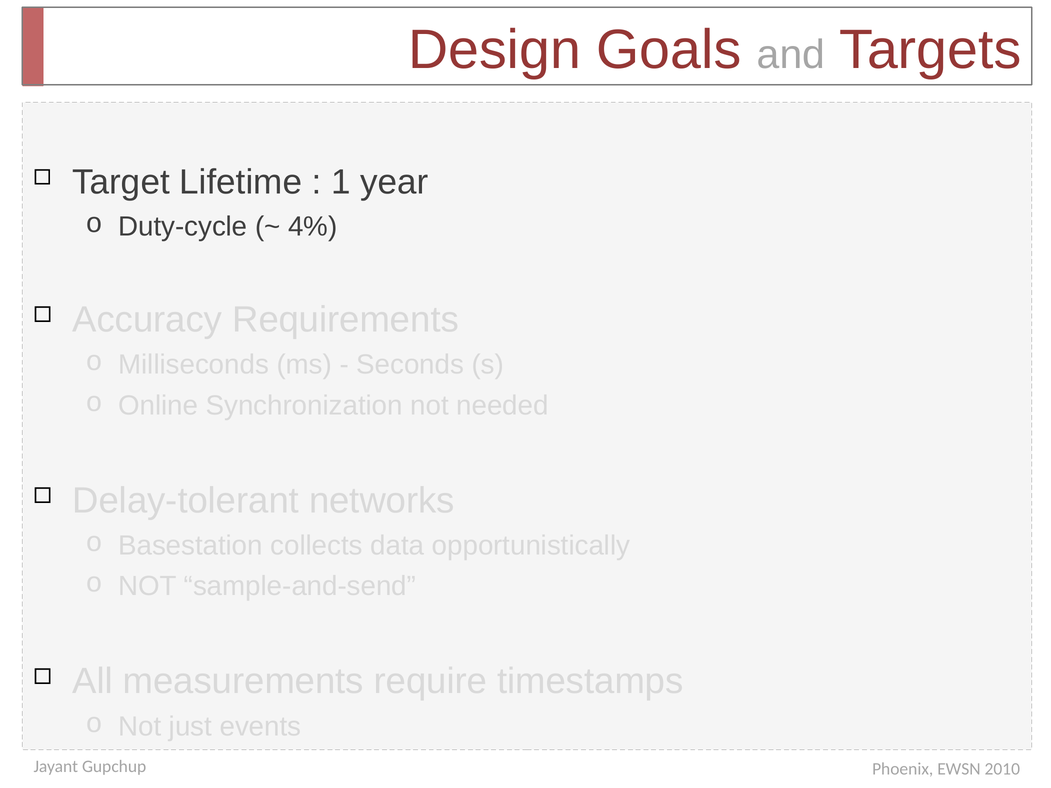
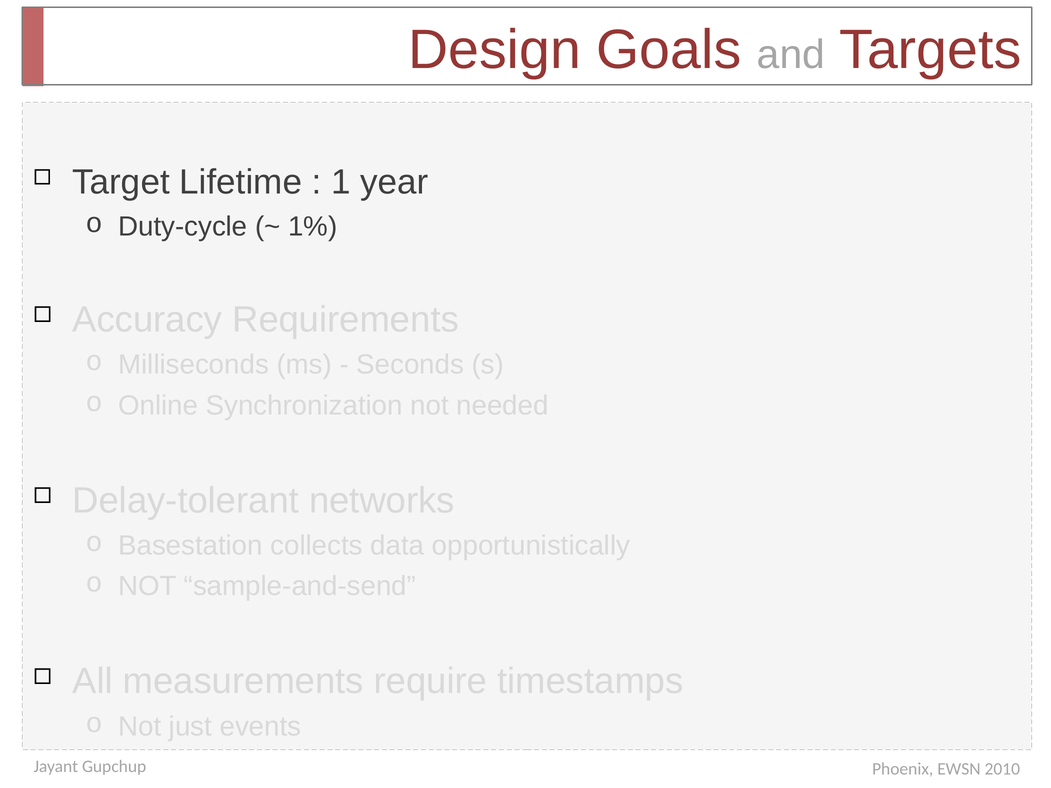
4%: 4% -> 1% (313, 227)
